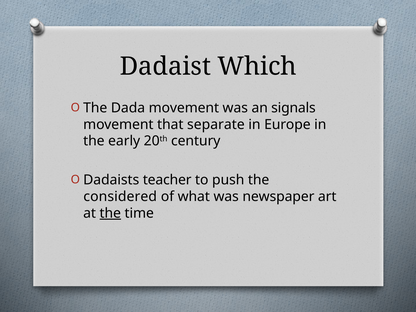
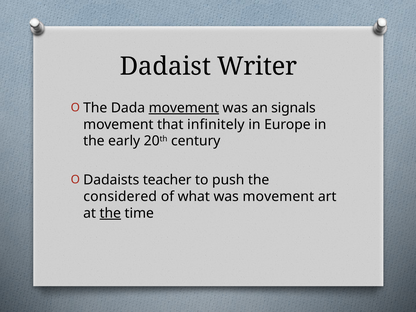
Which: Which -> Writer (257, 66)
movement underline: none -> present (184, 108)
separate: separate -> infinitely (216, 124)
was newspaper: newspaper -> movement (278, 197)
